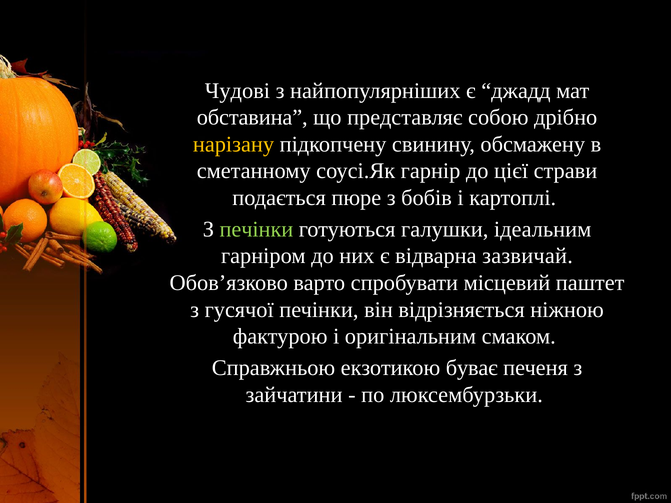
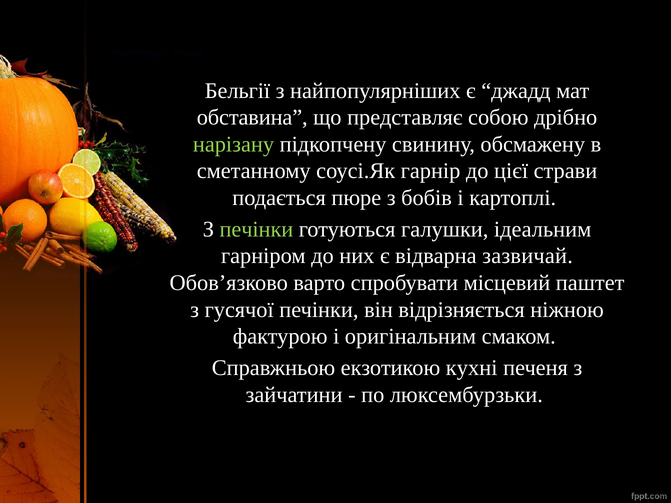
Чудові: Чудові -> Бельгії (237, 91)
нарізану colour: yellow -> light green (234, 144)
буває: буває -> кухні (472, 368)
